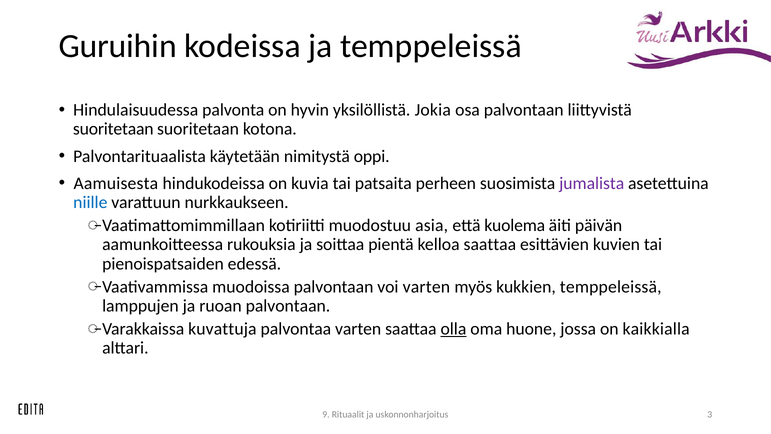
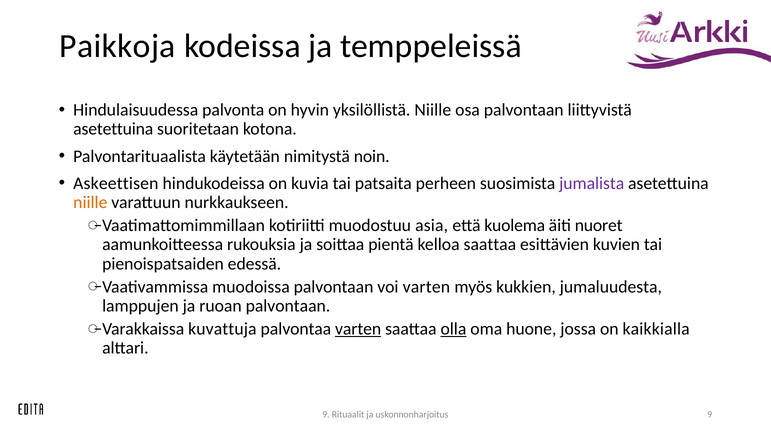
Guruihin: Guruihin -> Paikkoja (117, 46)
yksilöllistä Jokia: Jokia -> Niille (433, 110)
suoritetaan: suoritetaan -> asetettuina (113, 129)
oppi: oppi -> noin (372, 156)
Aamuisesta: Aamuisesta -> Askeettisen (116, 183)
niille colour: blue -> orange (90, 202)
päivän: päivän -> nuoret (599, 225)
kukkien temppeleissä: temppeleissä -> jumaluudesta (611, 287)
varten underline: none -> present (358, 329)
uskonnonharjoitus 3: 3 -> 9 (710, 414)
